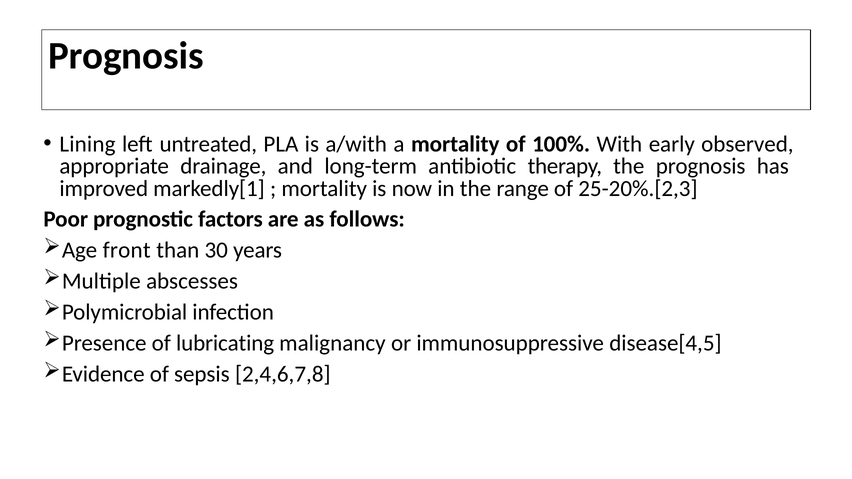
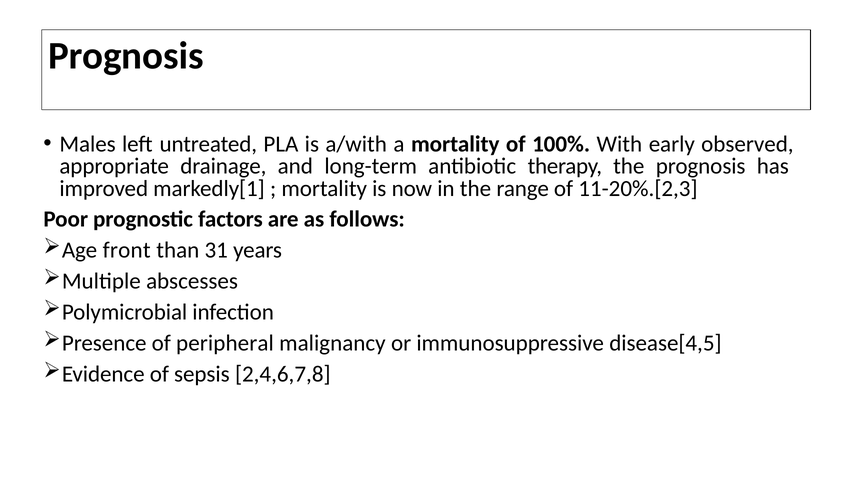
Lining: Lining -> Males (88, 144)
25-20%.[2,3: 25-20%.[2,3 -> 11-20%.[2,3 (638, 188)
30: 30 -> 31 (216, 250)
lubricating: lubricating -> peripheral (225, 343)
